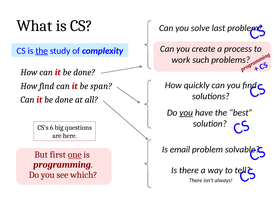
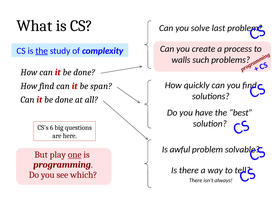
work: work -> walls (181, 60)
you underline: present -> none (186, 113)
email: email -> awful (180, 150)
first: first -> play (58, 155)
